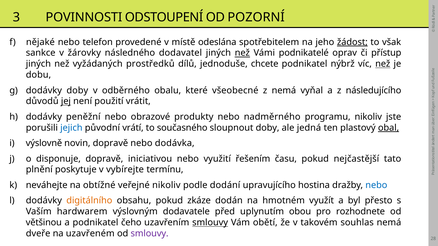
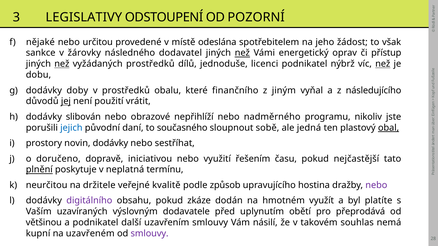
POVINNOSTI: POVINNOSTI -> LEGISLATIVY (84, 17)
telefon: telefon -> určitou (98, 42)
žádost underline: present -> none (352, 42)
podnikatelé: podnikatelé -> energetický (304, 53)
než underline: none -> present (62, 64)
chcete: chcete -> licenci (265, 64)
v odběrného: odběrného -> prostředků (126, 90)
všeobecné: všeobecné -> finančního (235, 90)
z nemá: nemá -> jiným (284, 90)
peněžní: peněžní -> slibován (83, 117)
produkty: produkty -> nepřihlíží (194, 117)
vrátí: vrátí -> daní (133, 128)
sloupnout doby: doby -> sobě (267, 128)
výslovně: výslovně -> prostory (44, 143)
novin dopravě: dopravě -> dodávky (110, 143)
dodávka: dodávka -> sestříhat (175, 143)
disponuje: disponuje -> doručeno (58, 159)
plnění underline: none -> present (39, 170)
vybírejte: vybírejte -> neplatná (125, 170)
neváhejte: neváhejte -> neurčitou (47, 185)
obtížné: obtížné -> držitele (99, 185)
veřejné nikoliv: nikoliv -> kvalitě (166, 185)
dodání: dodání -> způsob (225, 185)
nebo colour: blue -> purple (376, 185)
digitálního colour: orange -> purple (89, 201)
přesto: přesto -> platíte (379, 201)
hardwarem: hardwarem -> uzavíraných (82, 212)
obou: obou -> obětí (300, 212)
rozhodnete: rozhodnete -> přeprodává (361, 212)
čeho: čeho -> další (131, 223)
smlouvy underline: present -> none (210, 223)
obětí: obětí -> násilí (265, 223)
dveře: dveře -> kupní (38, 234)
